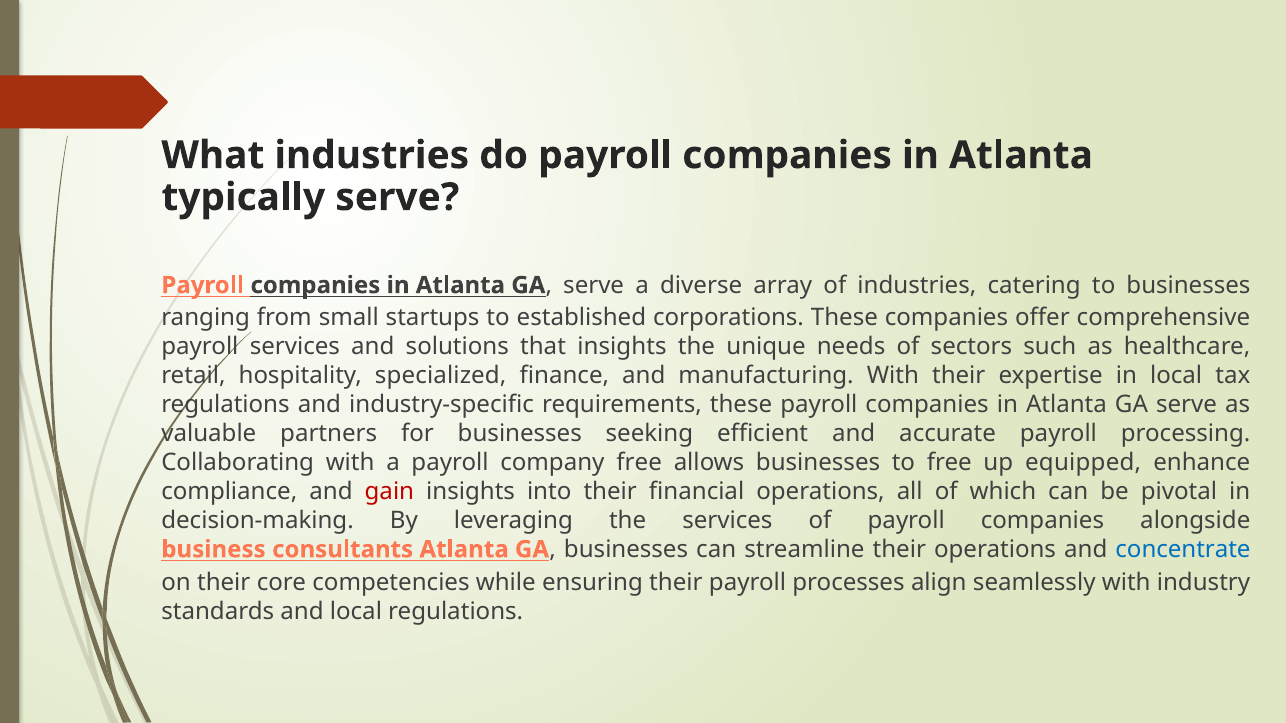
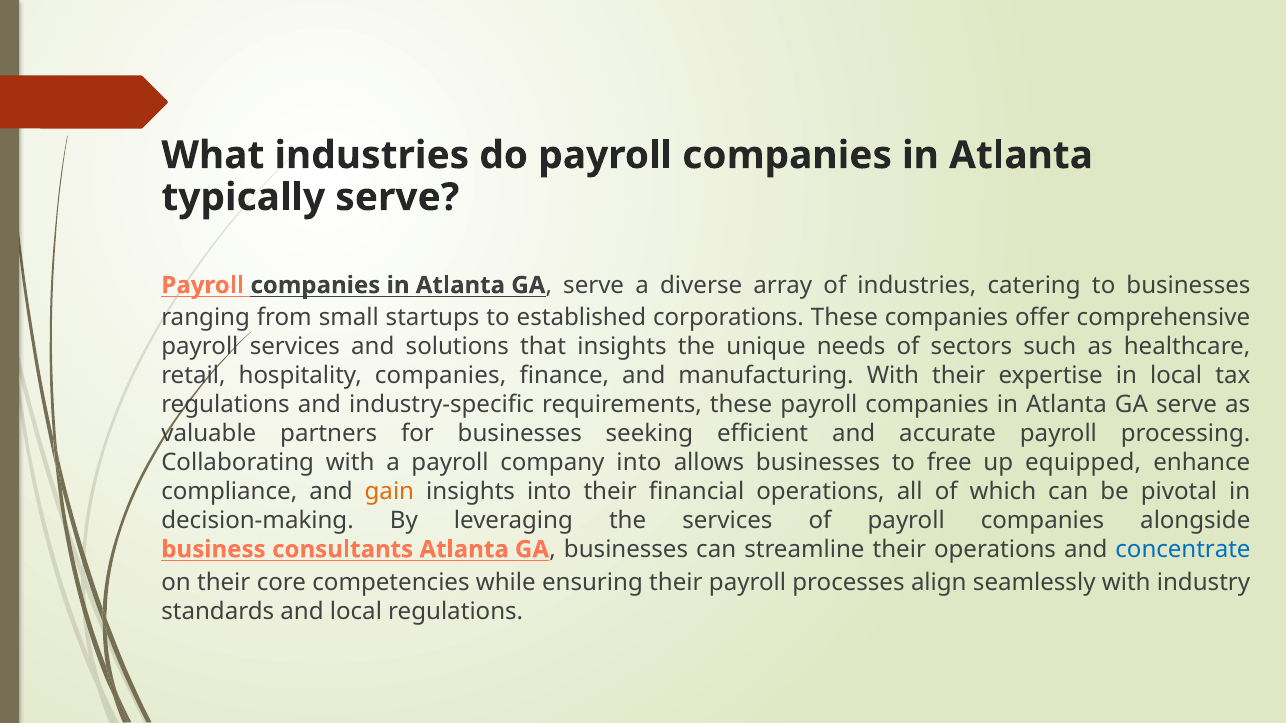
hospitality specialized: specialized -> companies (441, 376)
company free: free -> into (639, 463)
gain colour: red -> orange (389, 492)
